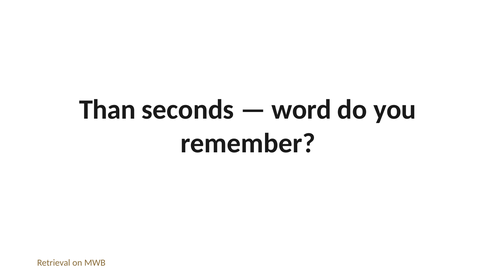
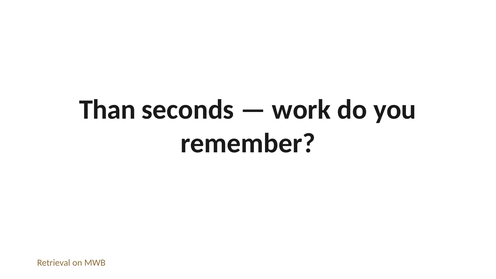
word: word -> work (301, 110)
